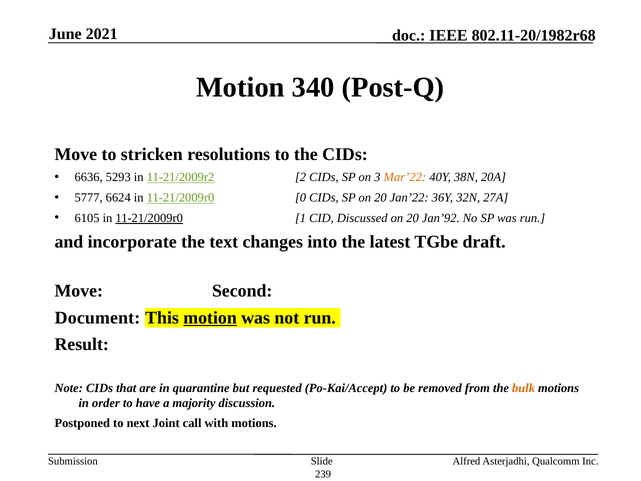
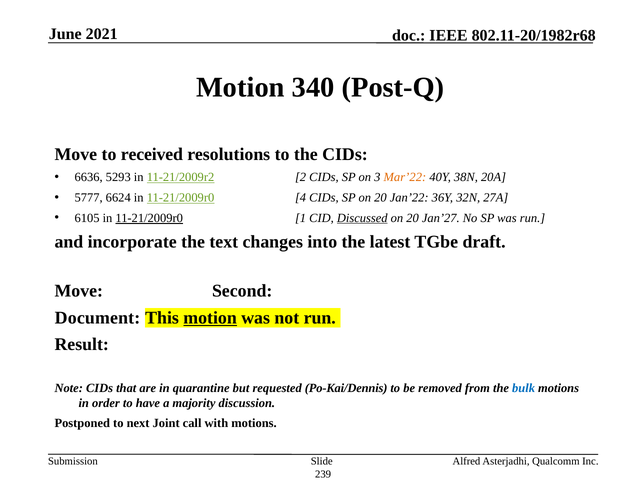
stricken: stricken -> received (152, 154)
0: 0 -> 4 (301, 197)
Discussed underline: none -> present (362, 218)
Jan’92: Jan’92 -> Jan’27 (441, 218)
Po-Kai/Accept: Po-Kai/Accept -> Po-Kai/Dennis (346, 388)
bulk colour: orange -> blue (524, 388)
